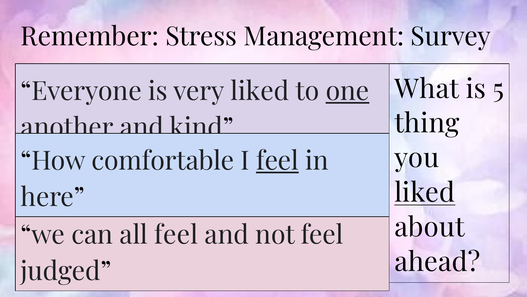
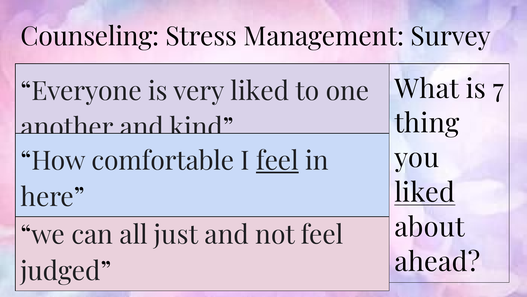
Remember: Remember -> Counseling (90, 37)
5: 5 -> 7 (498, 89)
one underline: present -> none (348, 91)
all feel: feel -> just (176, 235)
